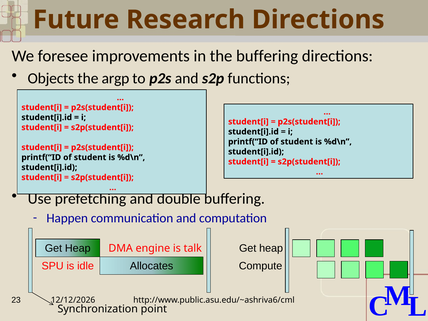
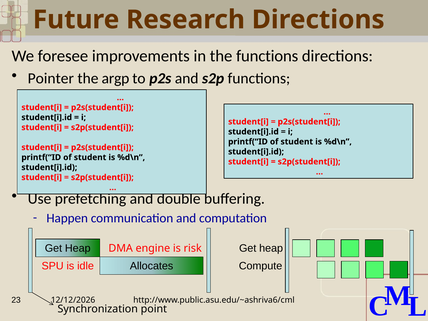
the buffering: buffering -> functions (267, 56)
Objects: Objects -> Pointer (51, 78)
talk: talk -> risk (193, 248)
